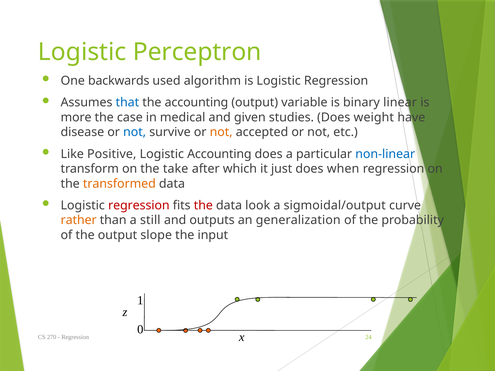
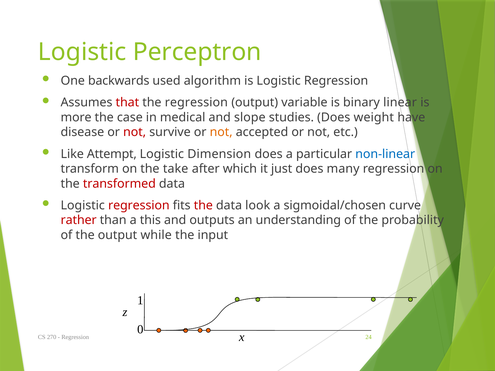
that colour: blue -> red (127, 103)
the accounting: accounting -> regression (196, 103)
given: given -> slope (250, 117)
not colour: blue -> red (135, 132)
Positive: Positive -> Attempt (112, 154)
Logistic Accounting: Accounting -> Dimension (219, 154)
when: when -> many (343, 169)
transformed colour: orange -> red (119, 184)
sigmoidal/output: sigmoidal/output -> sigmoidal/chosen (335, 205)
rather colour: orange -> red (79, 220)
still: still -> this (150, 220)
generalization: generalization -> understanding (298, 220)
slope: slope -> while (156, 235)
